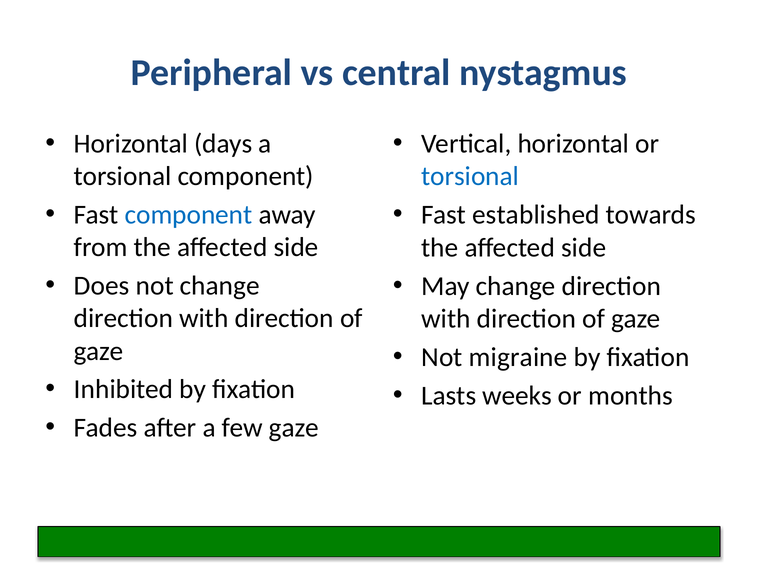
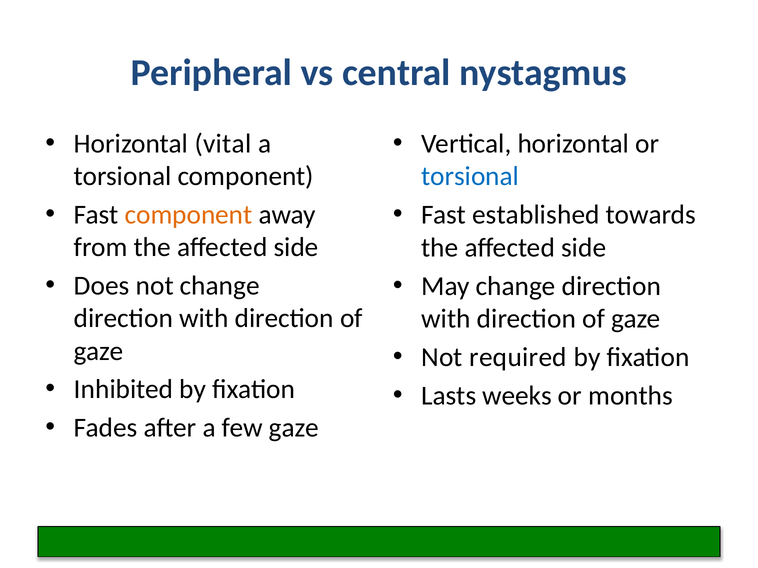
days: days -> vital (223, 144)
component colour: blue -> orange (189, 215)
migraine: migraine -> required (518, 358)
